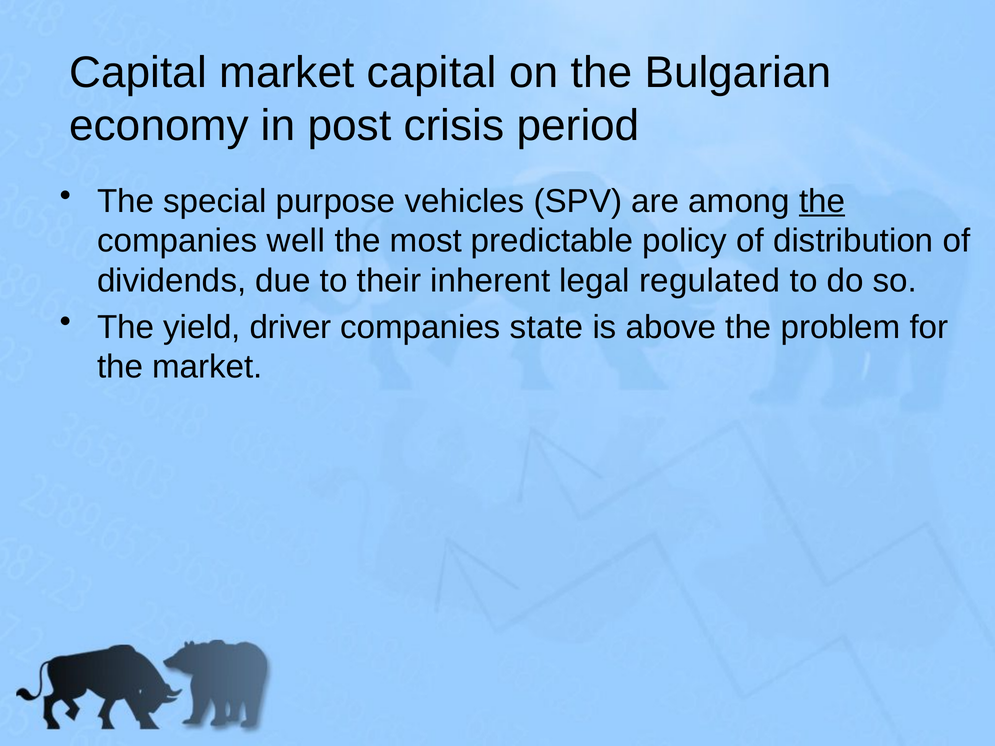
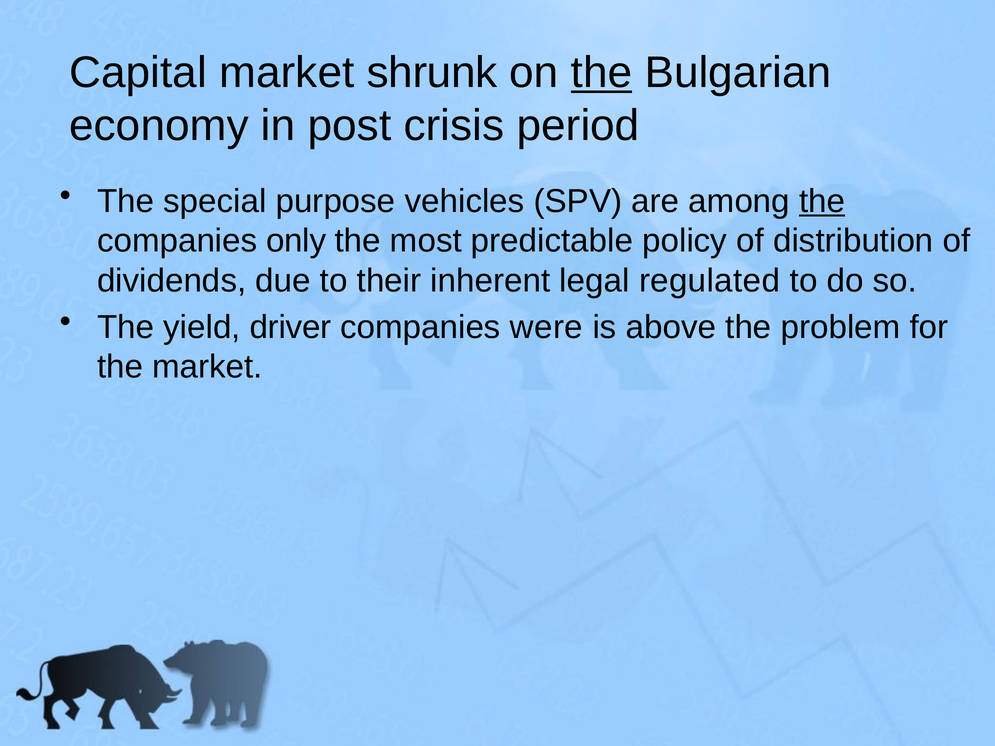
market capital: capital -> shrunk (432, 73)
the underline: none -> present (601, 73)
well: well -> only (296, 241)
state: state -> were (546, 327)
